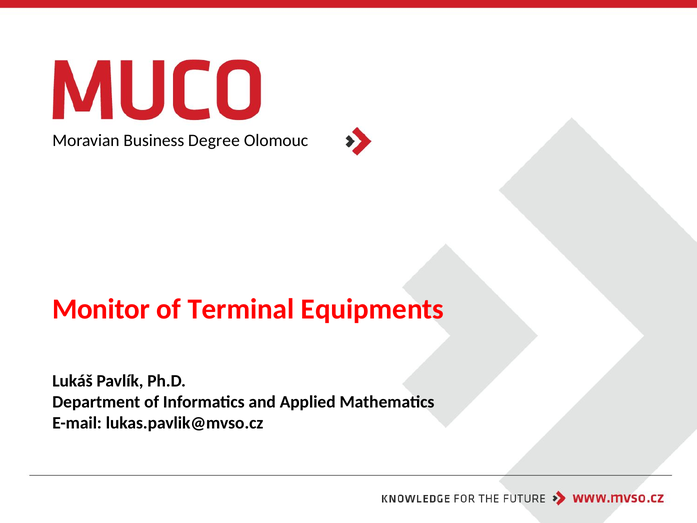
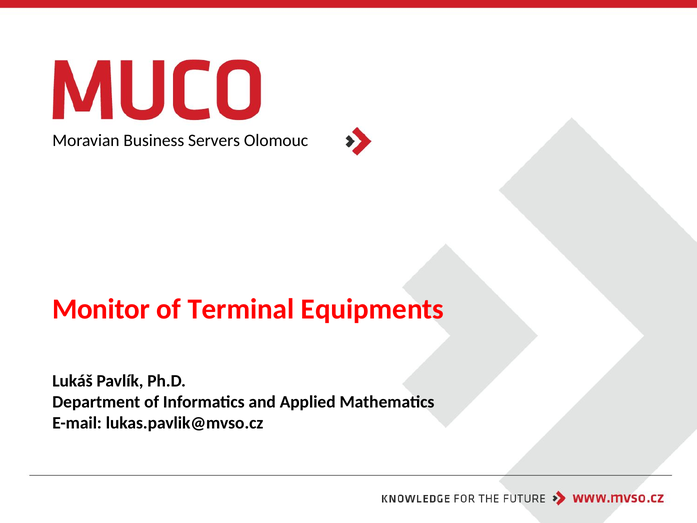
Degree: Degree -> Servers (214, 140)
